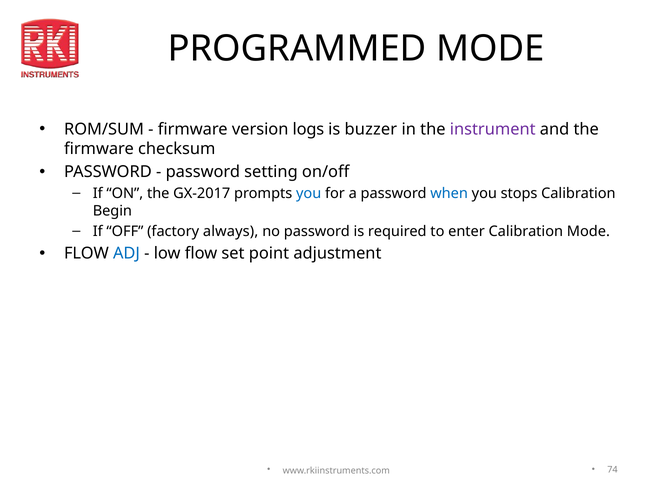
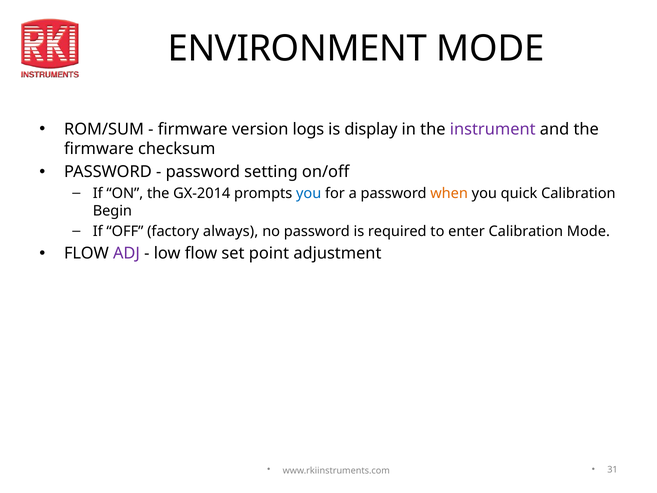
PROGRAMMED: PROGRAMMED -> ENVIRONMENT (297, 49)
buzzer: buzzer -> display (371, 129)
GX-2017: GX-2017 -> GX-2014 (202, 193)
when colour: blue -> orange (449, 193)
stops: stops -> quick (519, 193)
ADJ colour: blue -> purple (126, 253)
74: 74 -> 31 (612, 470)
